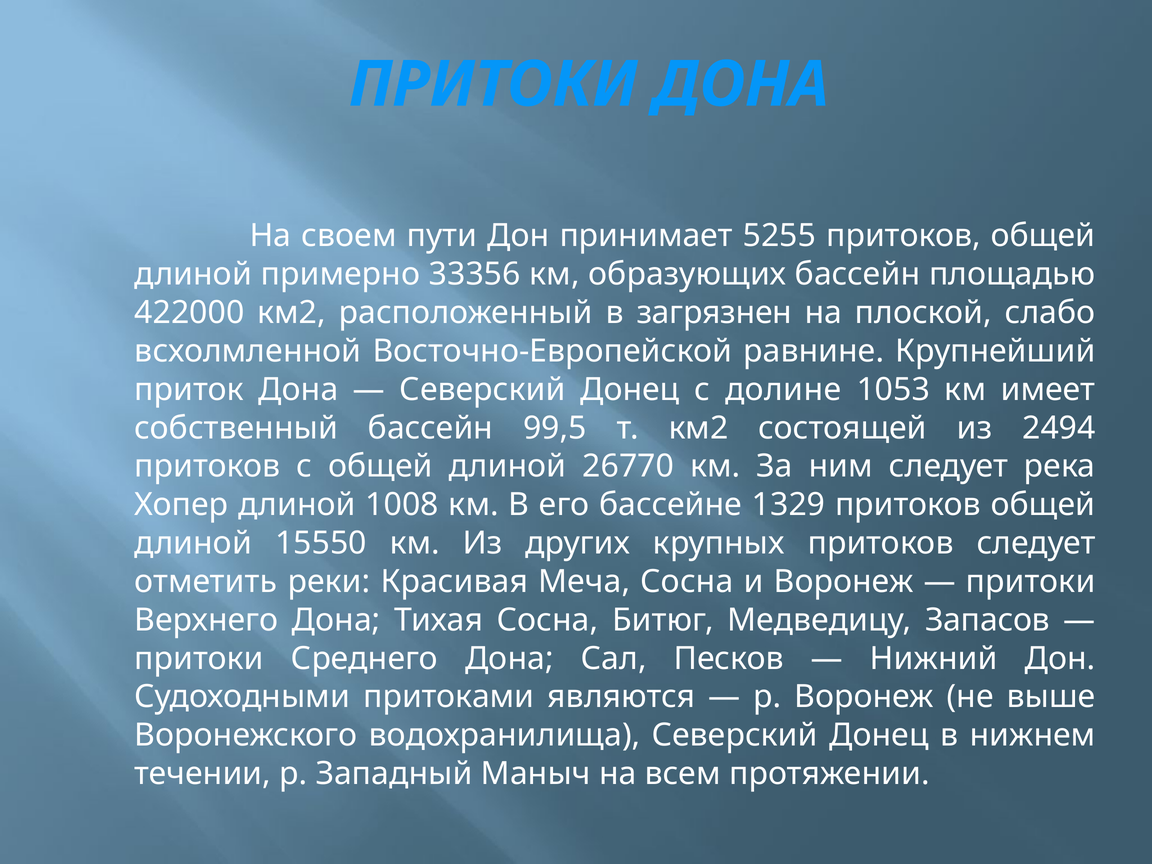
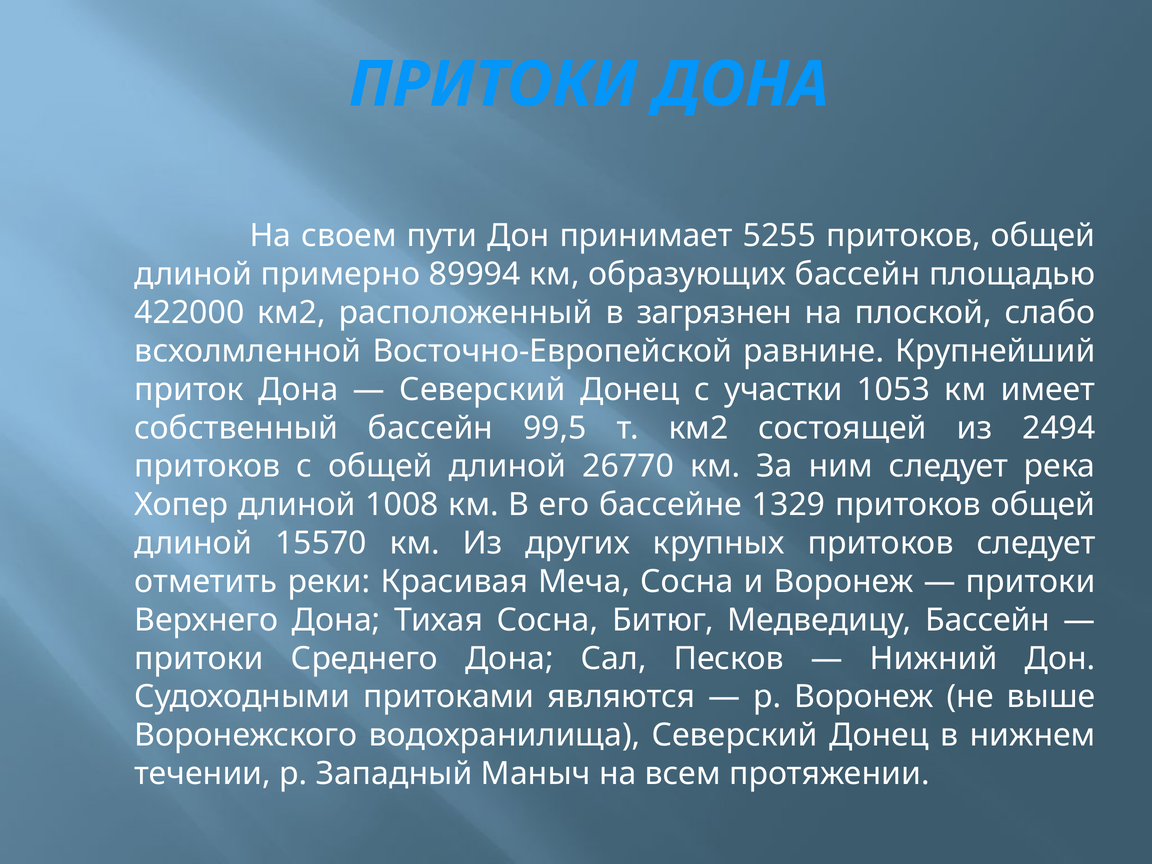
33356: 33356 -> 89994 (475, 274)
долине: долине -> участки (784, 390)
15550: 15550 -> 15570 (321, 543)
Медведицу Запасов: Запасов -> Бассейн (988, 620)
